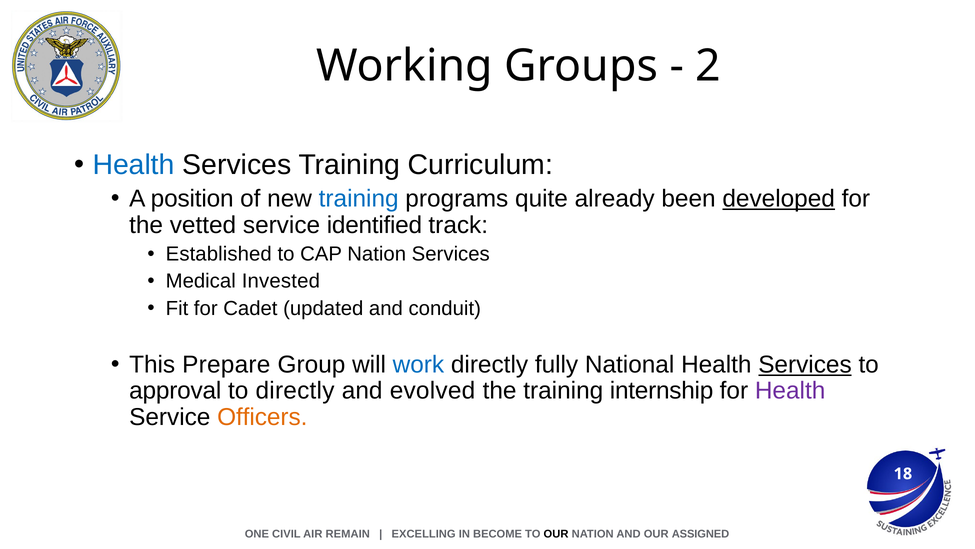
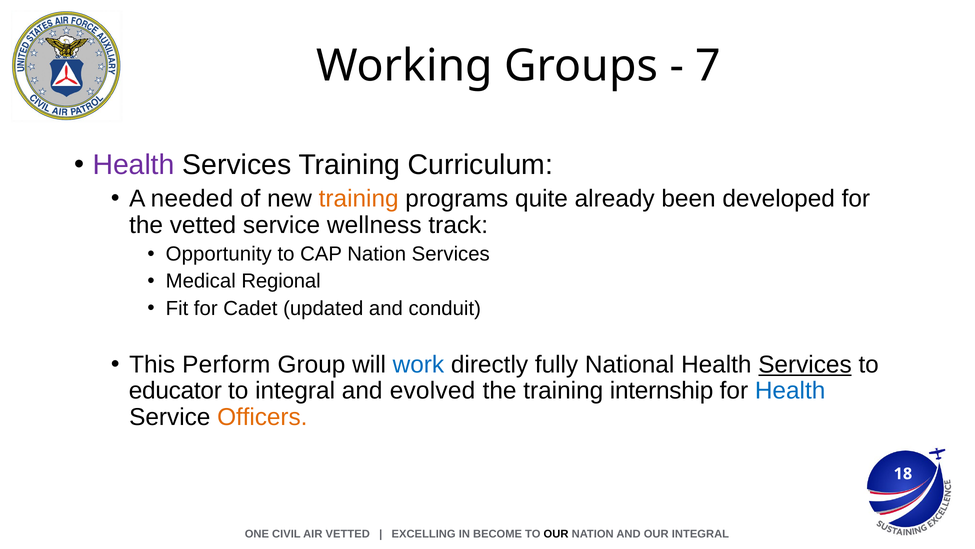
2: 2 -> 7 (708, 66)
Health colour: blue -> purple (134, 165)
position: position -> needed (192, 198)
training colour: blue -> orange (359, 198)
developed underline: present -> none (779, 198)
identified: identified -> wellness (374, 225)
Established: Established -> Opportunity (219, 254)
Invested: Invested -> Regional (281, 281)
Prepare: Prepare -> Perform (226, 364)
approval: approval -> educator (175, 390)
to directly: directly -> integral (295, 390)
Health colour: purple -> blue (790, 390)
AIR REMAIN: REMAIN -> VETTED (348, 534)
OUR ASSIGNED: ASSIGNED -> INTEGRAL (700, 534)
